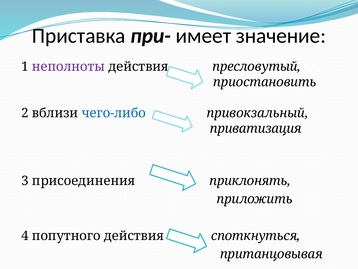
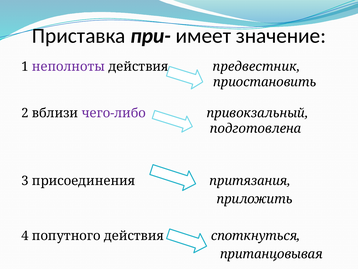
пресловутый: пресловутый -> предвестник (256, 66)
чего-либо colour: blue -> purple (114, 113)
приватизация: приватизация -> подготовлена (256, 128)
приклонять: приклонять -> притязания (250, 180)
